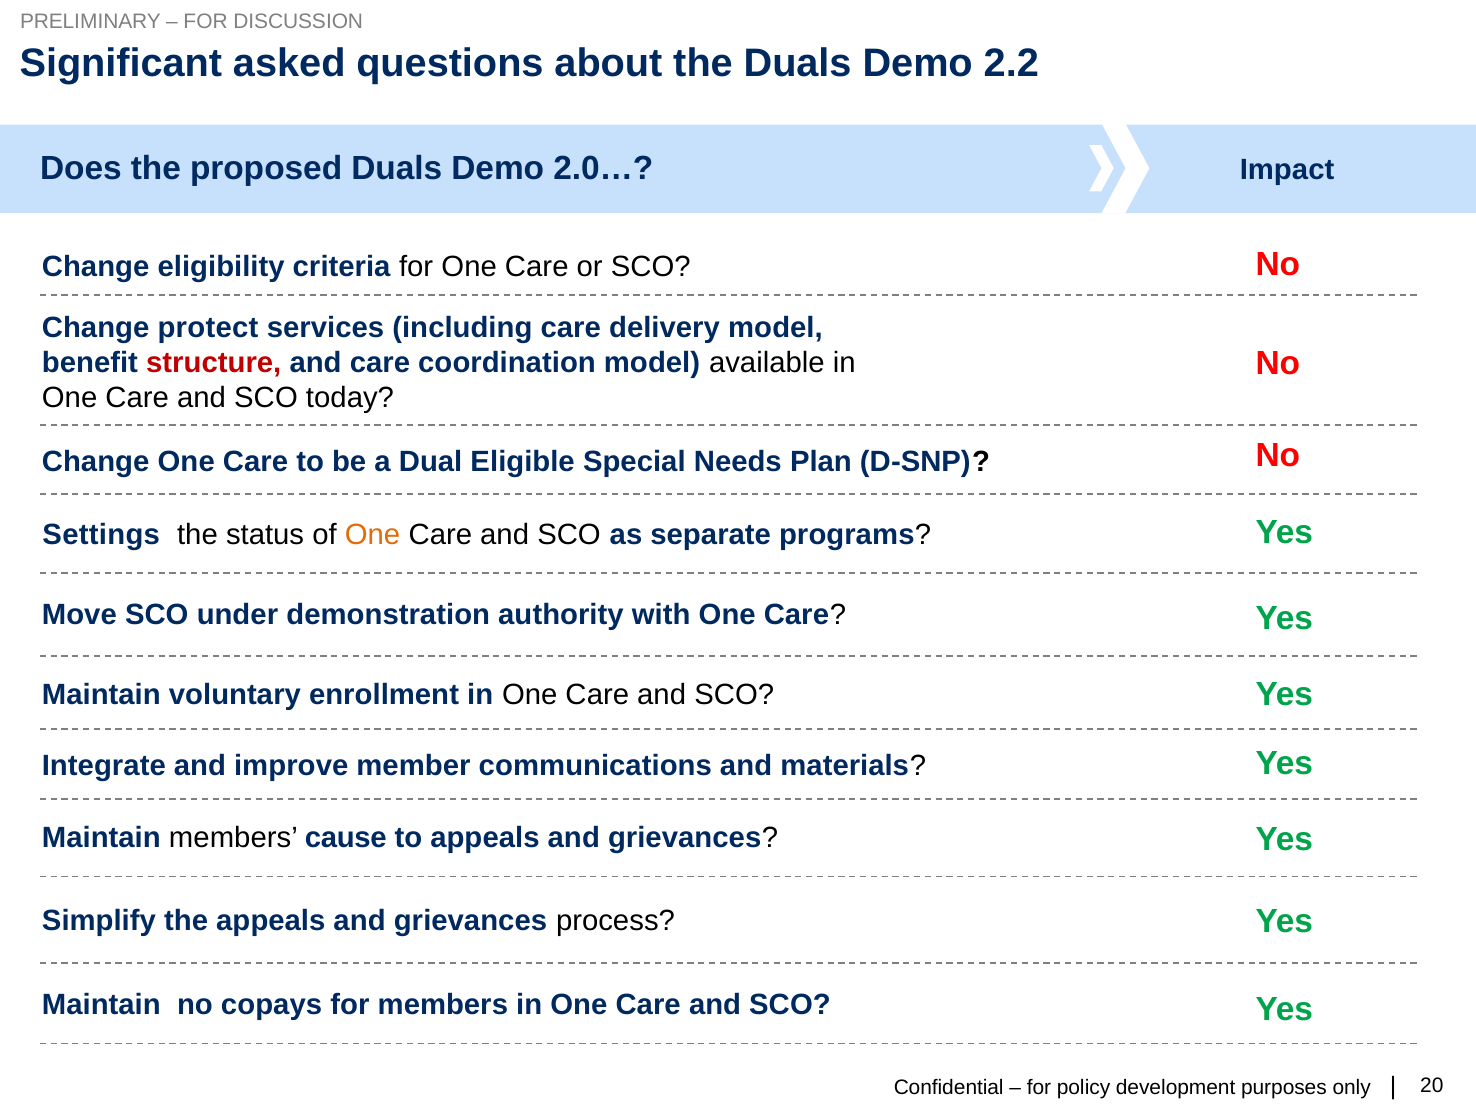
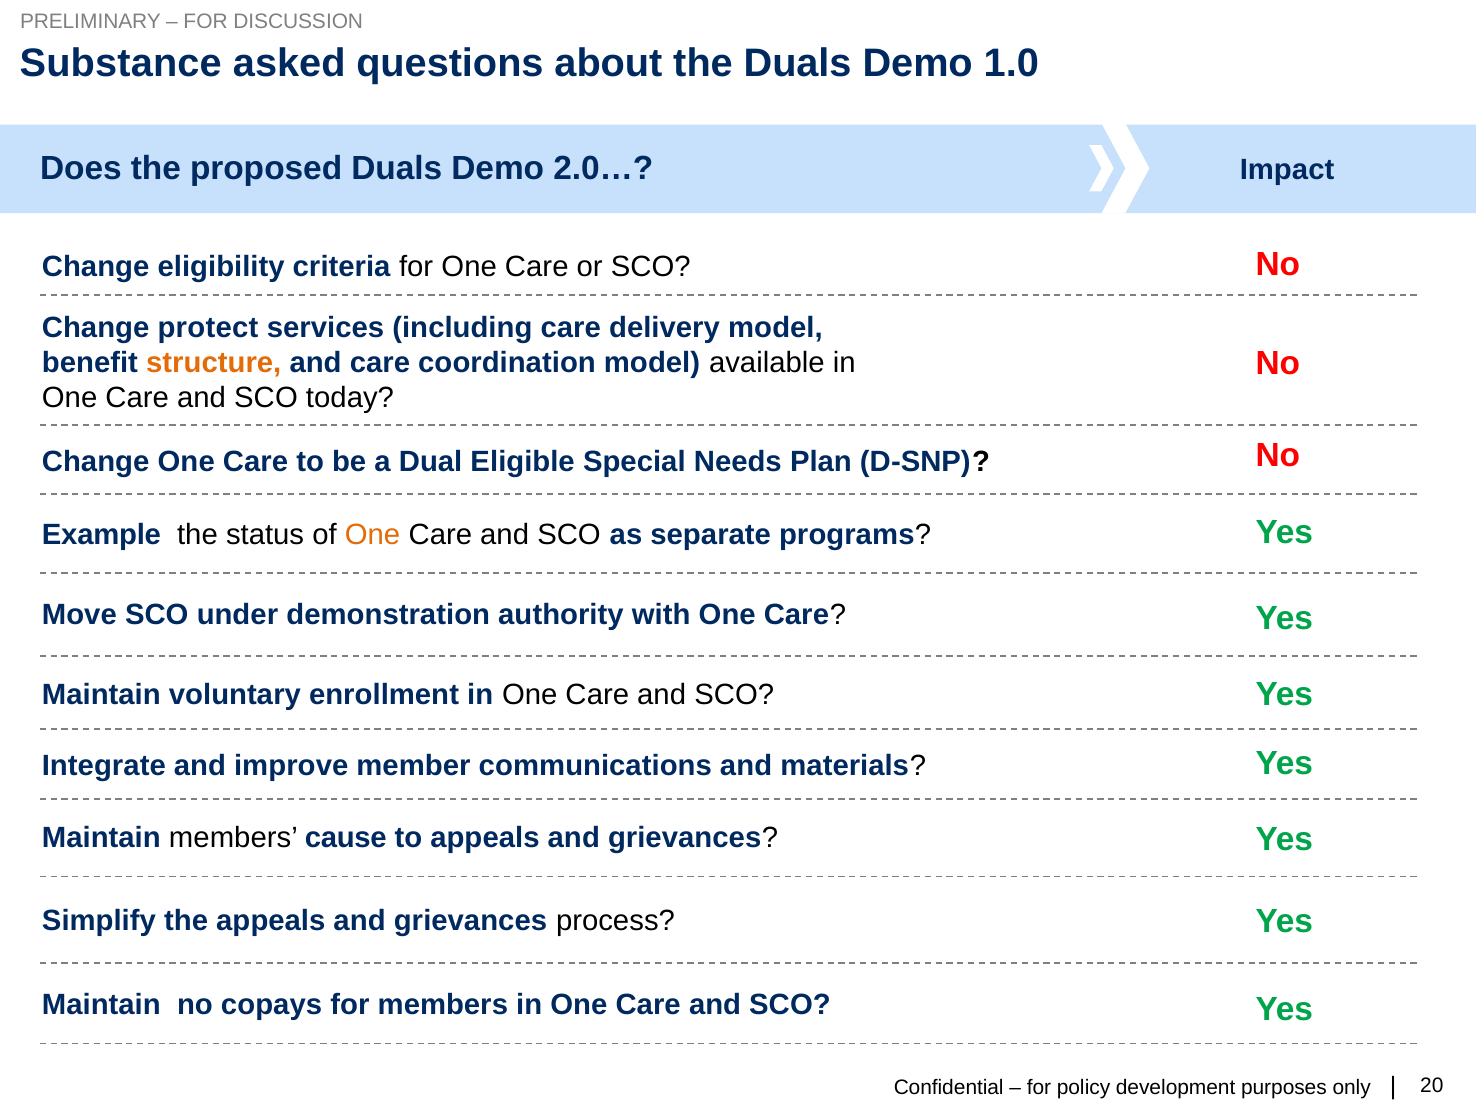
Significant: Significant -> Substance (121, 63)
2.2: 2.2 -> 1.0 (1011, 63)
structure colour: red -> orange (214, 363)
Settings: Settings -> Example (101, 535)
